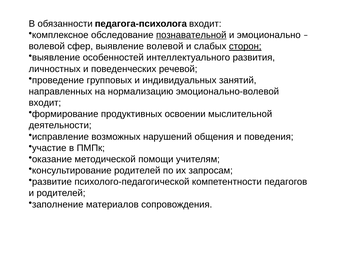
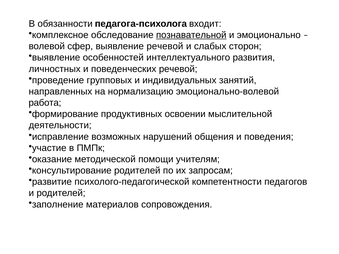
выявление волевой: волевой -> речевой (165, 46)
сторон underline: present -> none (245, 46)
входит: входит -> работа (45, 103)
